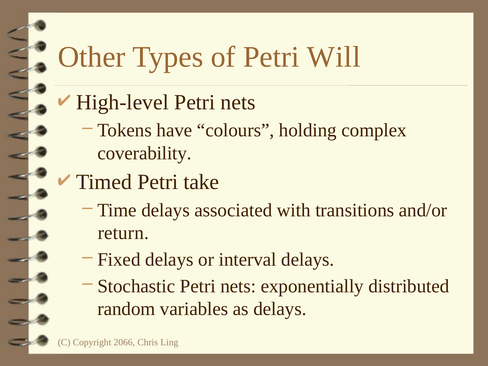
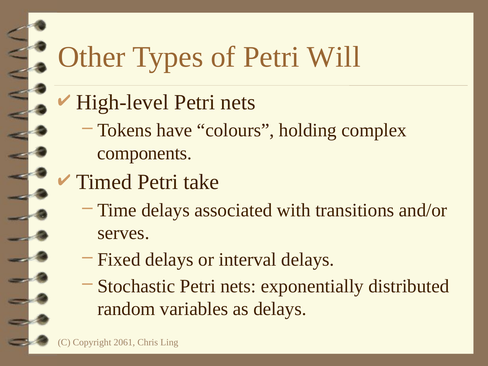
coverability: coverability -> components (145, 153)
return: return -> serves (123, 233)
2066: 2066 -> 2061 (124, 342)
